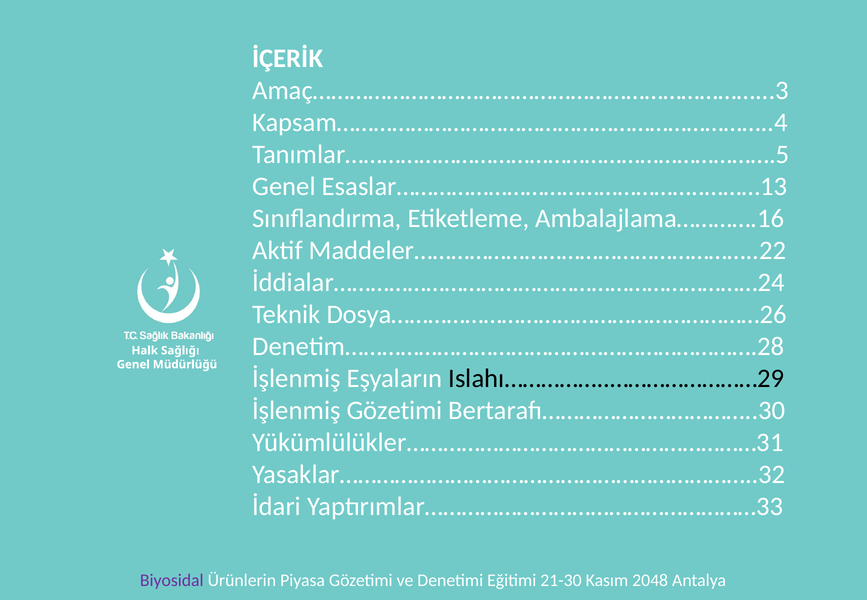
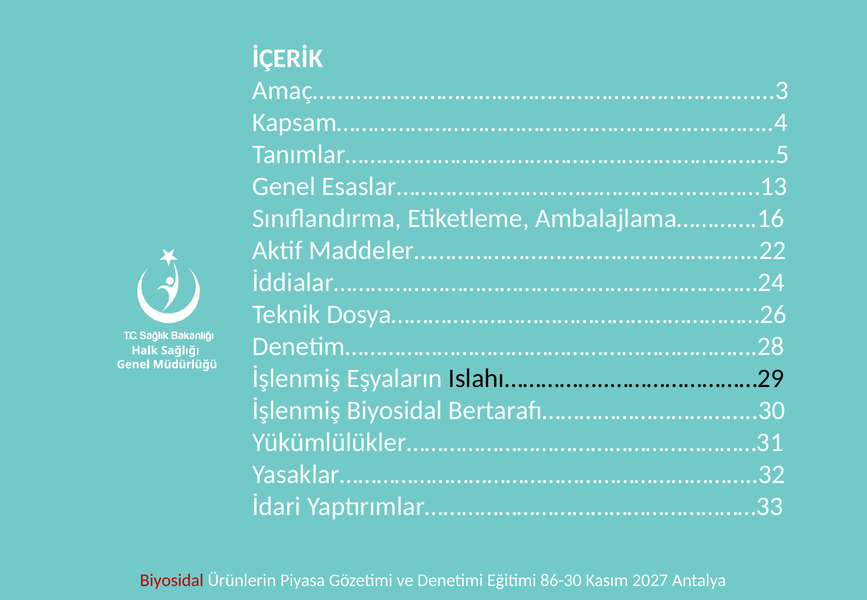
İşlenmiş Gözetimi: Gözetimi -> Biyosidal (395, 411)
Biyosidal colour: purple -> red (172, 581)
21-30: 21-30 -> 86-30 (561, 581)
2048: 2048 -> 2027 (650, 581)
